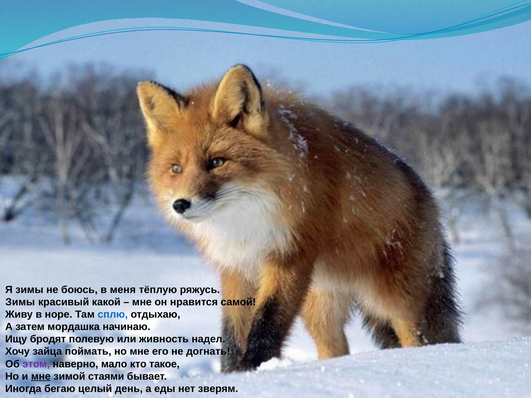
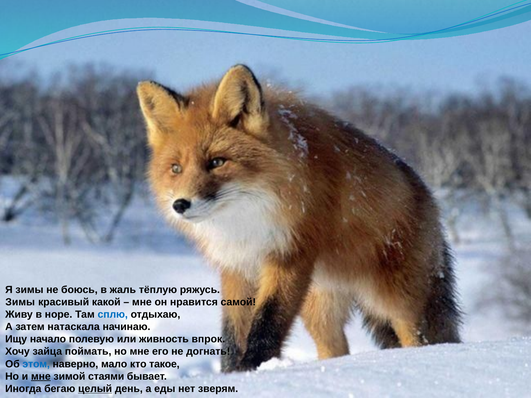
меня: меня -> жаль (123, 290)
мордашка: мордашка -> натаскала (74, 327)
бродят: бродят -> начало (48, 339)
надел: надел -> впрок (208, 339)
этом colour: purple -> blue (36, 364)
целый underline: none -> present (95, 389)
